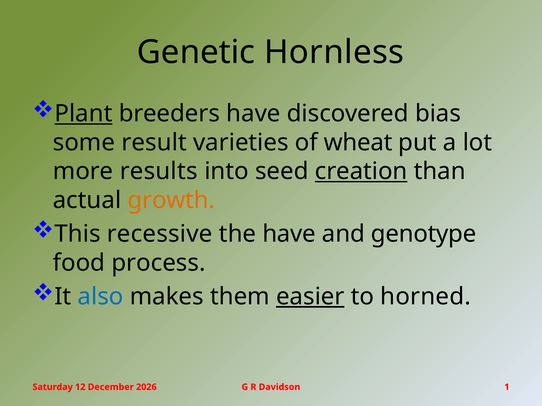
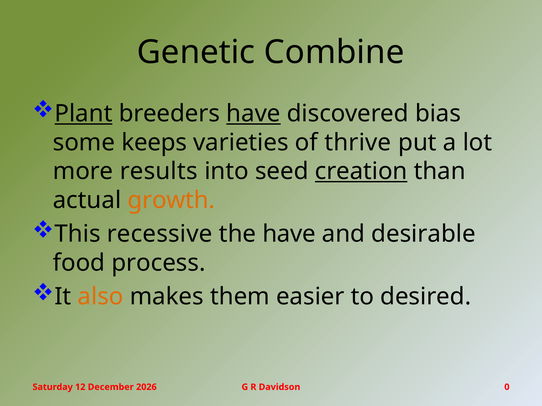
Hornless: Hornless -> Combine (334, 52)
have underline: none -> present (253, 114)
result: result -> keeps (154, 143)
wheat: wheat -> thrive (358, 143)
genotype: genotype -> desirable (424, 234)
also colour: blue -> orange (101, 297)
easier underline: present -> none (310, 297)
horned: horned -> desired (426, 297)
1: 1 -> 0 (507, 387)
